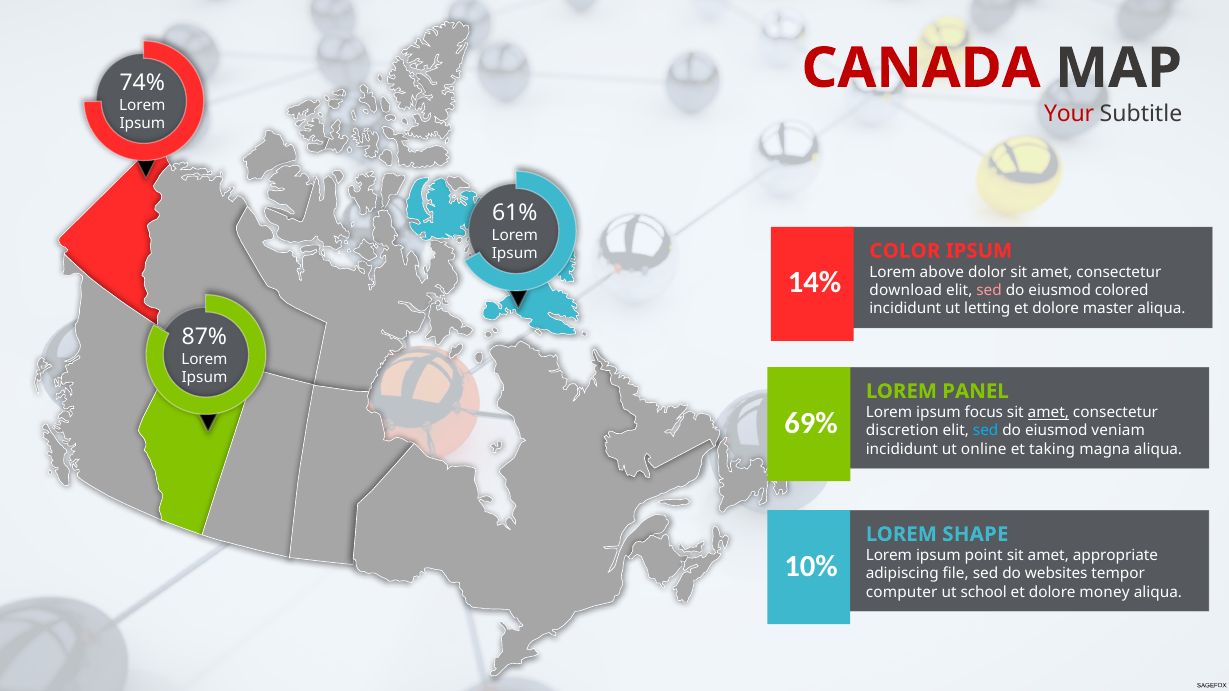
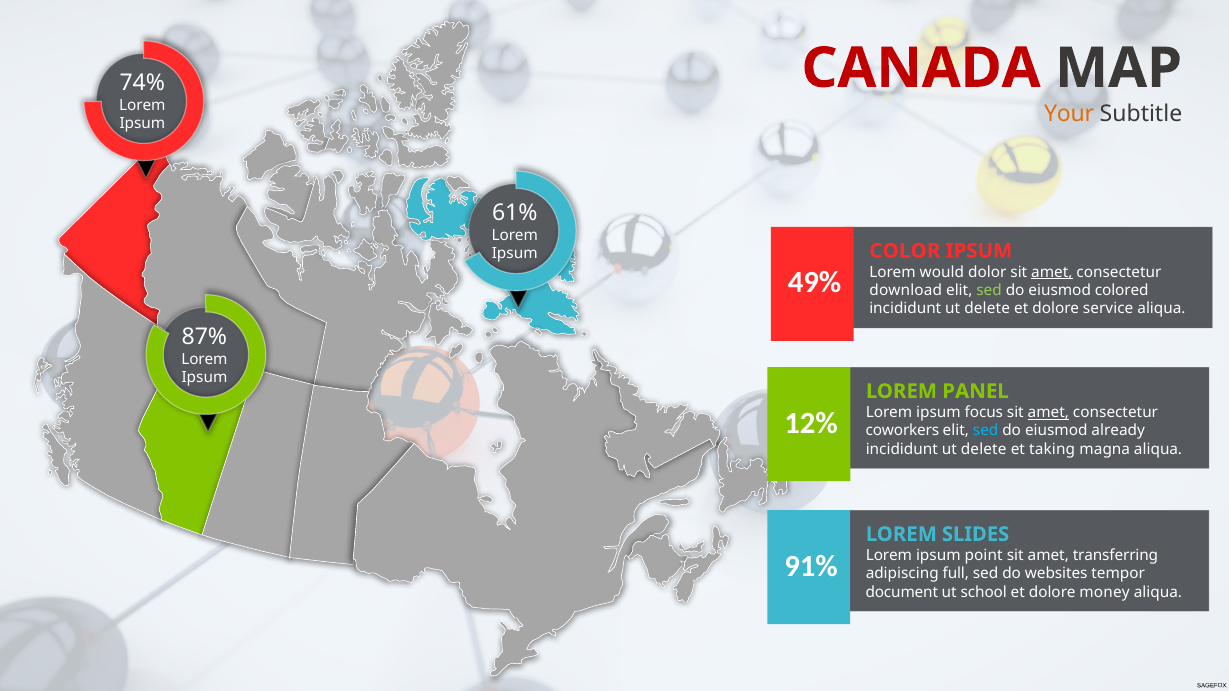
Your colour: red -> orange (1069, 114)
above: above -> would (942, 272)
amet underline: none -> present (1052, 272)
14%: 14% -> 49% (815, 283)
sed colour: pink -> light green (989, 291)
letting: letting -> delete (987, 309)
master: master -> service (1108, 309)
69%: 69% -> 12% (811, 423)
discretion: discretion -> coworkers (902, 431)
veniam: veniam -> already (1118, 431)
online: online -> delete (984, 449)
SHAPE: SHAPE -> SLIDES (976, 534)
appropriate: appropriate -> transferring (1115, 556)
10%: 10% -> 91% (811, 566)
file: file -> full (956, 574)
computer: computer -> document (902, 592)
